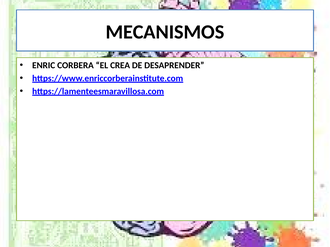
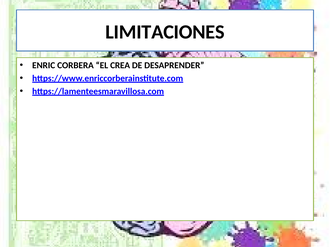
MECANISMOS: MECANISMOS -> LIMITACIONES (165, 32)
